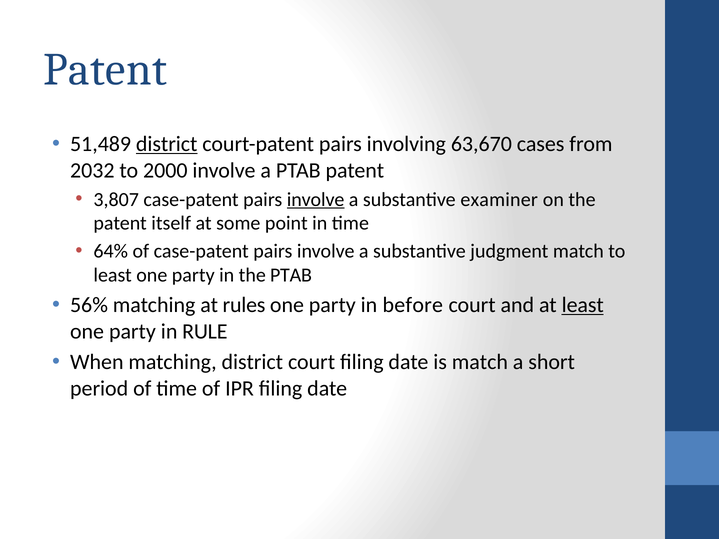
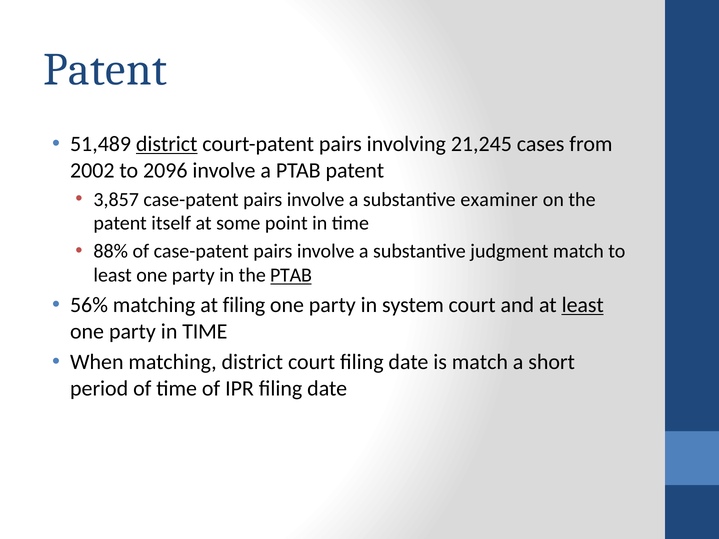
63,670: 63,670 -> 21,245 (481, 144)
2032: 2032 -> 2002 (92, 170)
2000: 2000 -> 2096 (165, 170)
3,807: 3,807 -> 3,857 (116, 200)
involve underline: present -> none (316, 200)
64%: 64% -> 88% (111, 251)
PTAB underline: none -> present (291, 275)
at rules: rules -> filing (244, 305)
before: before -> system (413, 305)
party in RULE: RULE -> TIME (205, 331)
